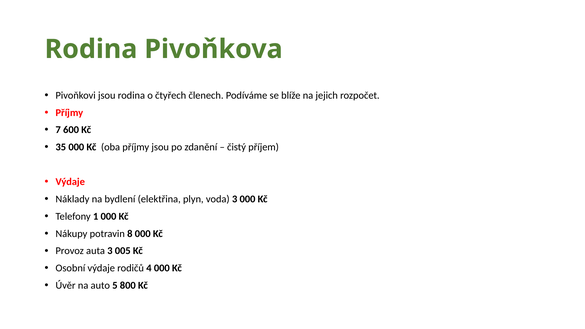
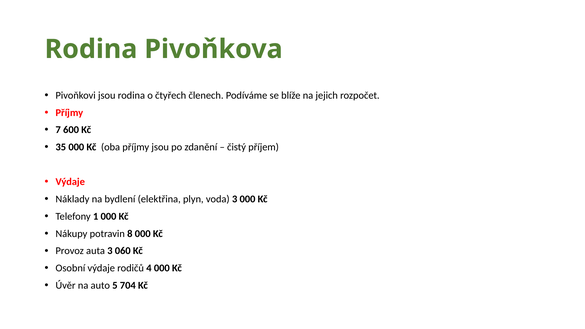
005: 005 -> 060 (123, 251)
800: 800 -> 704 (128, 286)
